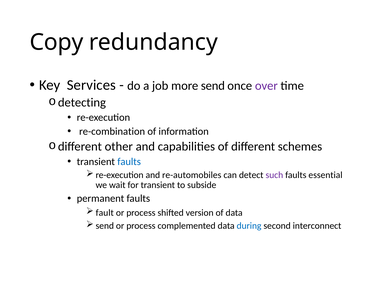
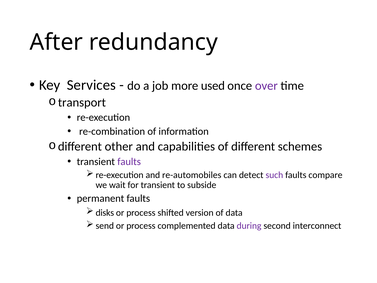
Copy: Copy -> After (56, 42)
send: send -> used (213, 86)
detecting: detecting -> transport (82, 102)
faults colour: blue -> purple (129, 161)
essential: essential -> compare (325, 175)
fault: fault -> disks (105, 213)
during colour: blue -> purple (249, 226)
